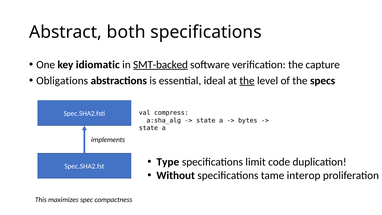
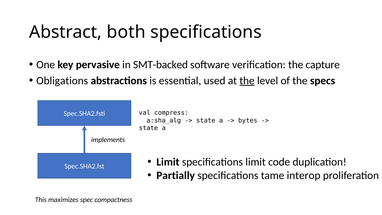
idiomatic: idiomatic -> pervasive (98, 65)
SMT-backed underline: present -> none (160, 65)
ideal: ideal -> used (215, 81)
Type: Type -> Limit (168, 162)
Without: Without -> Partially (176, 175)
